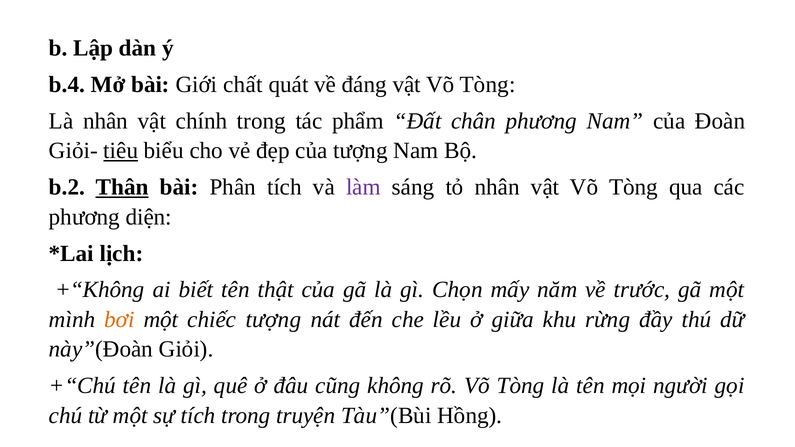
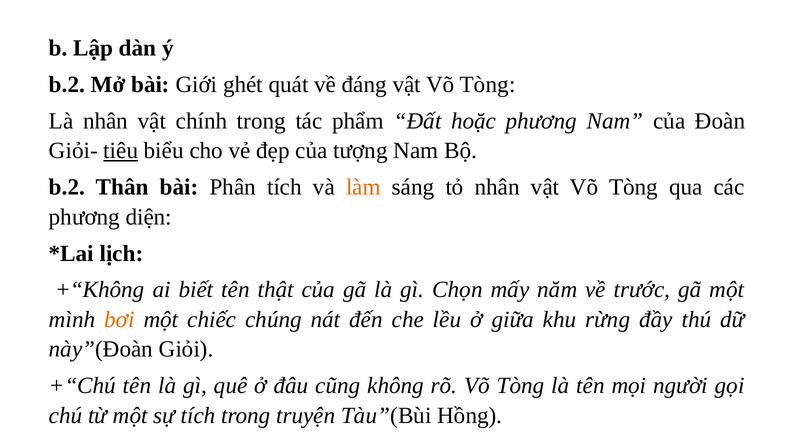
b.4: b.4 -> b.2 (67, 85)
chất: chất -> ghét (243, 85)
chân: chân -> hoặc (474, 121)
Thân underline: present -> none (122, 187)
làm colour: purple -> orange (363, 187)
chiếc tượng: tượng -> chúng (273, 320)
